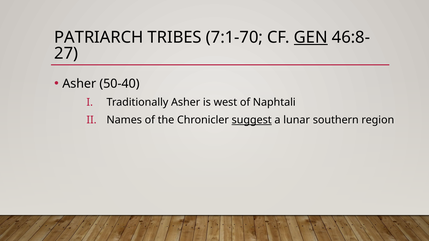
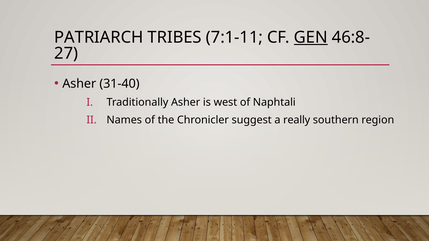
7:1-70: 7:1-70 -> 7:1-11 (234, 37)
50-40: 50-40 -> 31-40 (119, 84)
suggest underline: present -> none (252, 120)
lunar: lunar -> really (297, 120)
